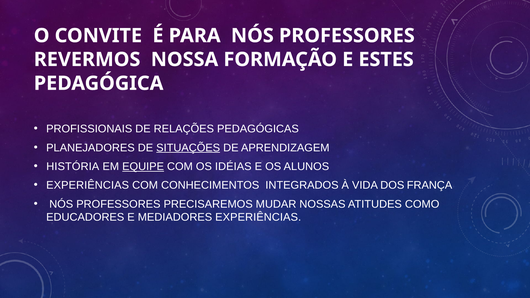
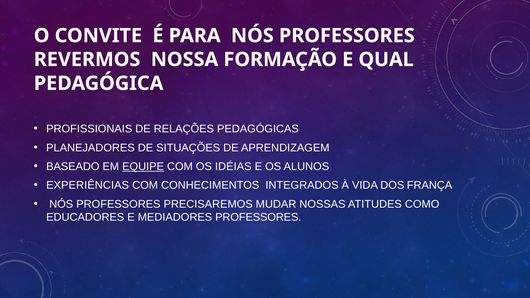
ESTES: ESTES -> QUAL (386, 60)
SITUAÇÕES underline: present -> none (188, 148)
HISTÓRIA: HISTÓRIA -> BASEADO (73, 167)
MEDIADORES EXPERIÊNCIAS: EXPERIÊNCIAS -> PROFESSORES (258, 217)
